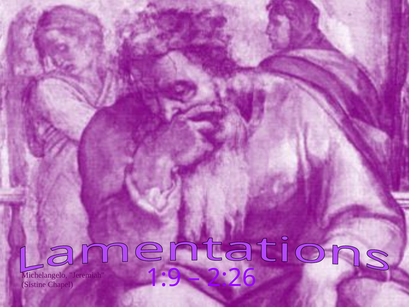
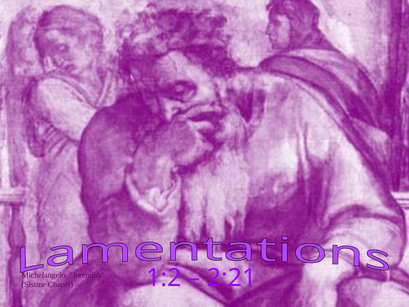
1:9: 1:9 -> 1:2 (164, 278)
2:26: 2:26 -> 2:21 (232, 278)
